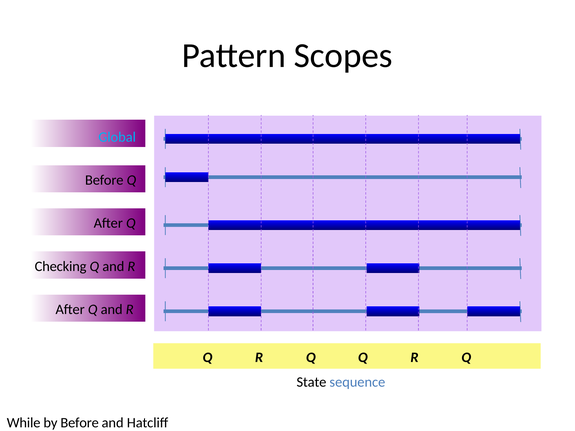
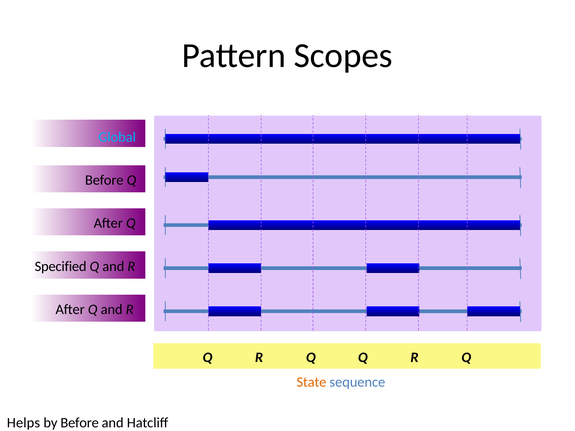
Checking: Checking -> Specified (61, 266)
State colour: black -> orange (311, 382)
While: While -> Helps (23, 423)
